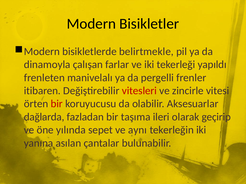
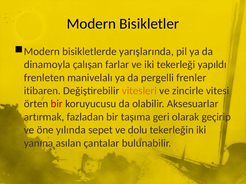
belirtmekle: belirtmekle -> yarışlarında (146, 52)
vitesleri colour: red -> orange (139, 91)
dağlarda: dağlarda -> artırmak (44, 117)
ileri: ileri -> geri (161, 117)
aynı: aynı -> dolu (138, 130)
